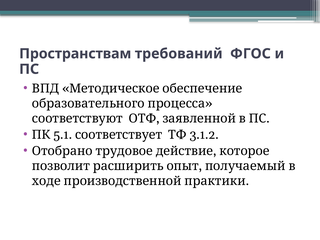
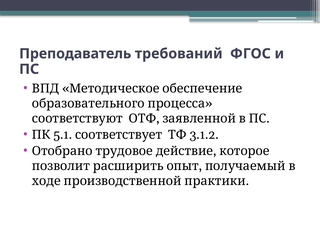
Пространствам: Пространствам -> Преподаватель (75, 54)
